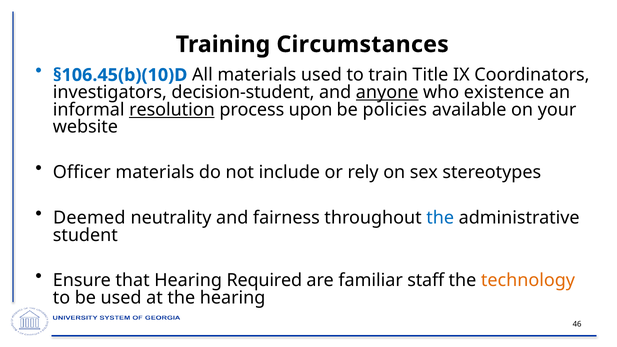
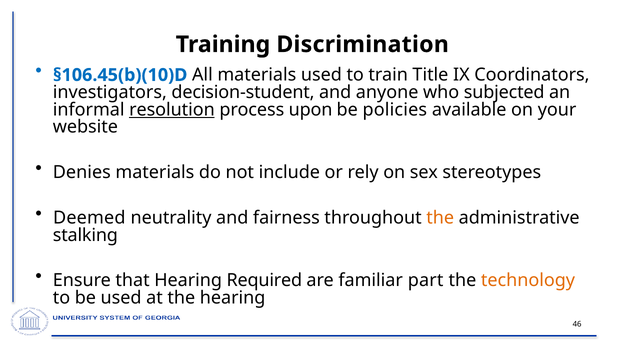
Circumstances: Circumstances -> Discrimination (363, 44)
anyone underline: present -> none (387, 92)
existence: existence -> subjected (504, 92)
Officer: Officer -> Denies (82, 172)
the colour: blue -> orange (440, 218)
student: student -> stalking (85, 235)
staff: staff -> part (426, 281)
